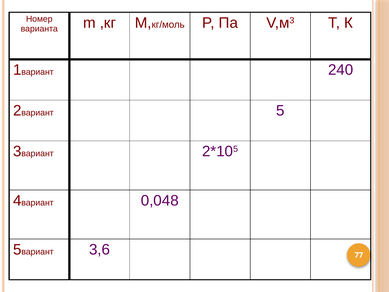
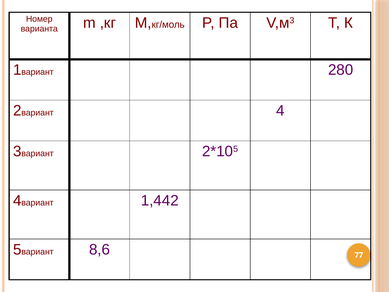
240: 240 -> 280 (341, 70)
5: 5 -> 4 (280, 111)
0,048: 0,048 -> 1,442 (160, 200)
3,6: 3,6 -> 8,6 (100, 249)
